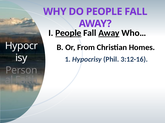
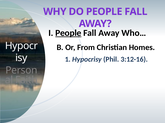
Away underline: present -> none (109, 33)
